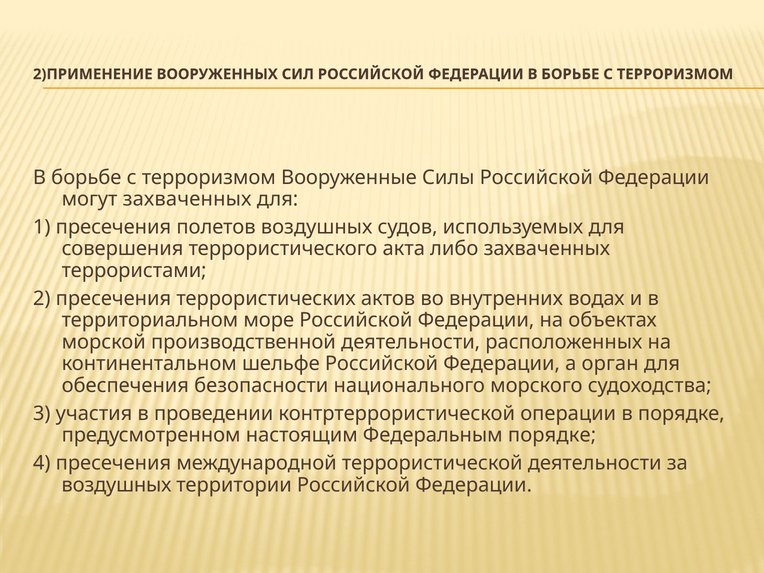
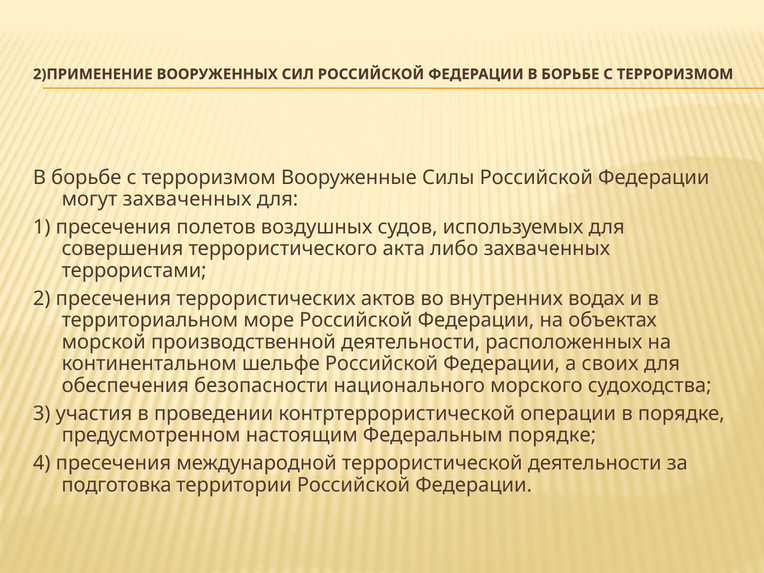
орган: орган -> своих (610, 364)
воздушных: воздушных -> подготовка (116, 485)
